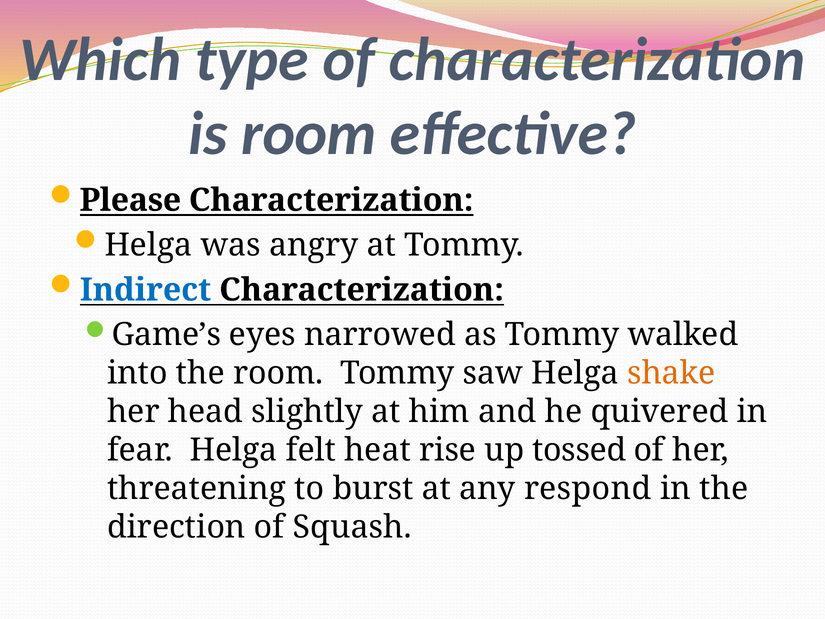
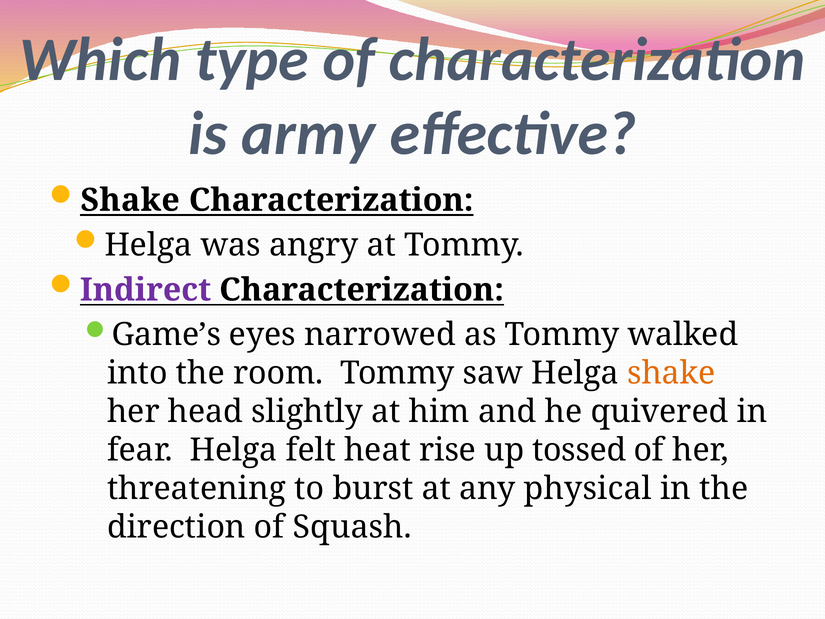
is room: room -> army (309, 134)
Please: Please -> Shake (130, 200)
Indirect colour: blue -> purple (145, 290)
respond: respond -> physical (588, 488)
